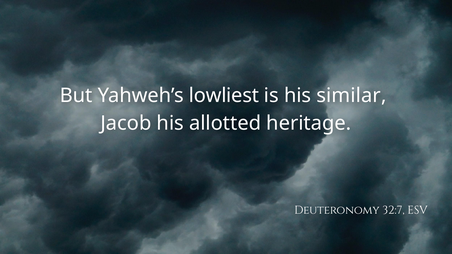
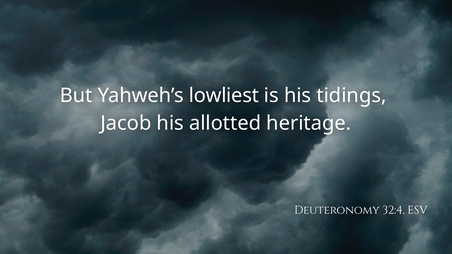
similar: similar -> tidings (352, 96)
32:7: 32:7 -> 32:4 (394, 210)
